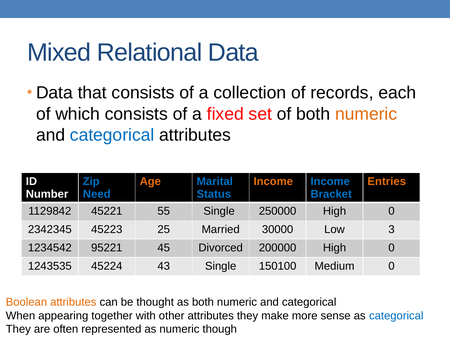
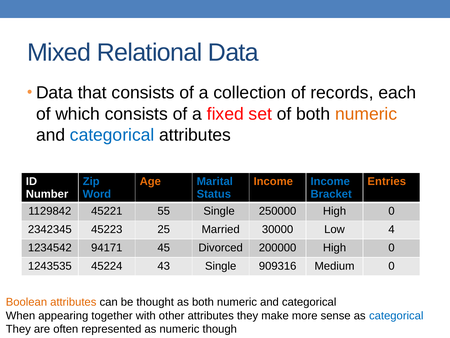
Need: Need -> Word (97, 194)
3: 3 -> 4 (391, 229)
95221: 95221 -> 94171 (107, 247)
150100: 150100 -> 909316 (278, 266)
